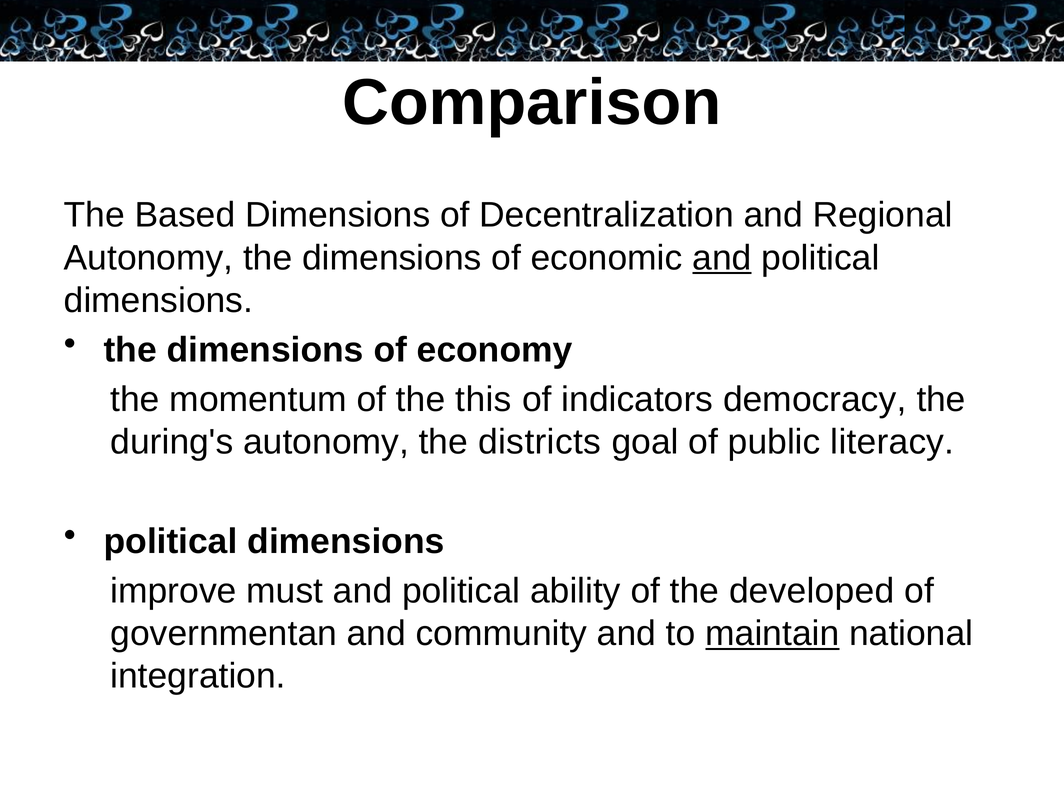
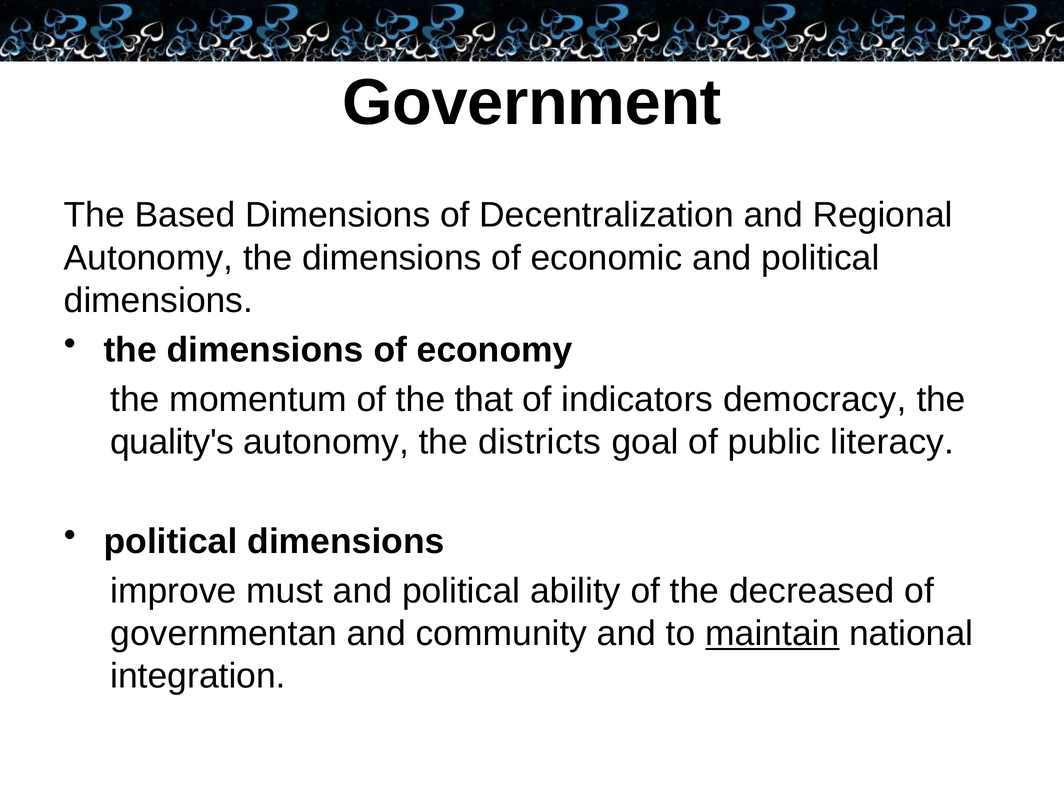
Comparison: Comparison -> Government (532, 103)
and underline: present -> none (722, 258)
this: this -> that (484, 400)
during's: during's -> quality's (172, 442)
developed: developed -> decreased (812, 591)
